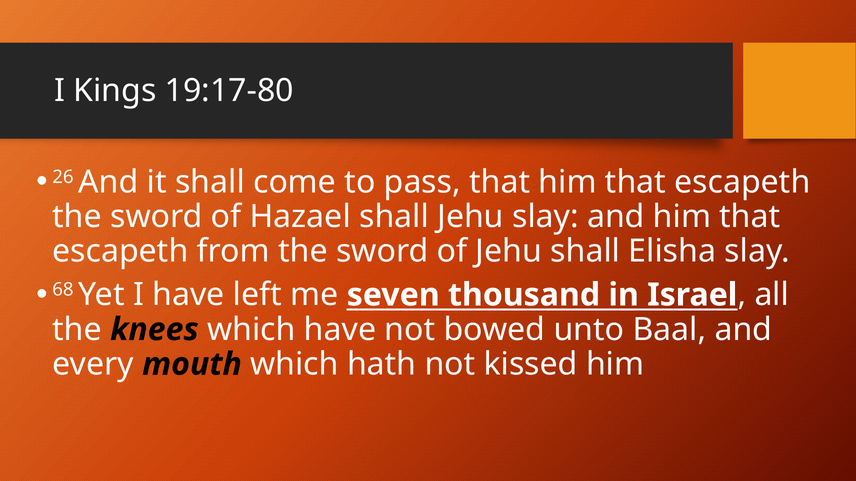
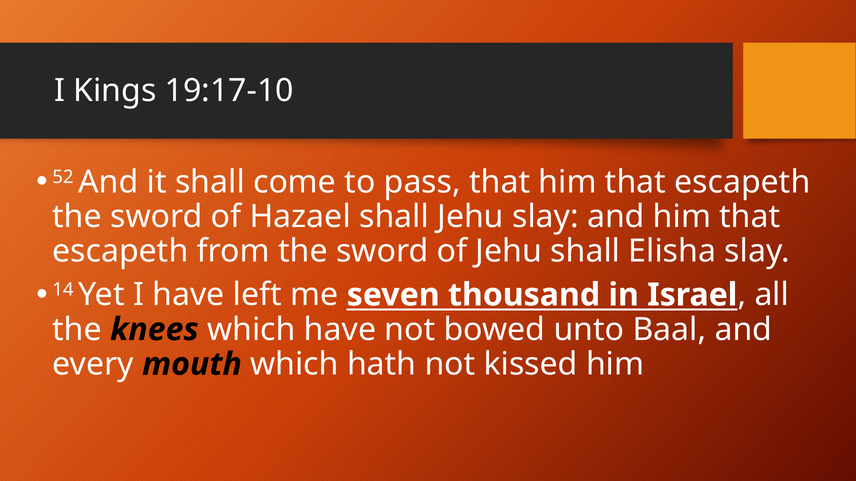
19:17-80: 19:17-80 -> 19:17-10 (229, 91)
26: 26 -> 52 (63, 177)
68: 68 -> 14 (63, 290)
